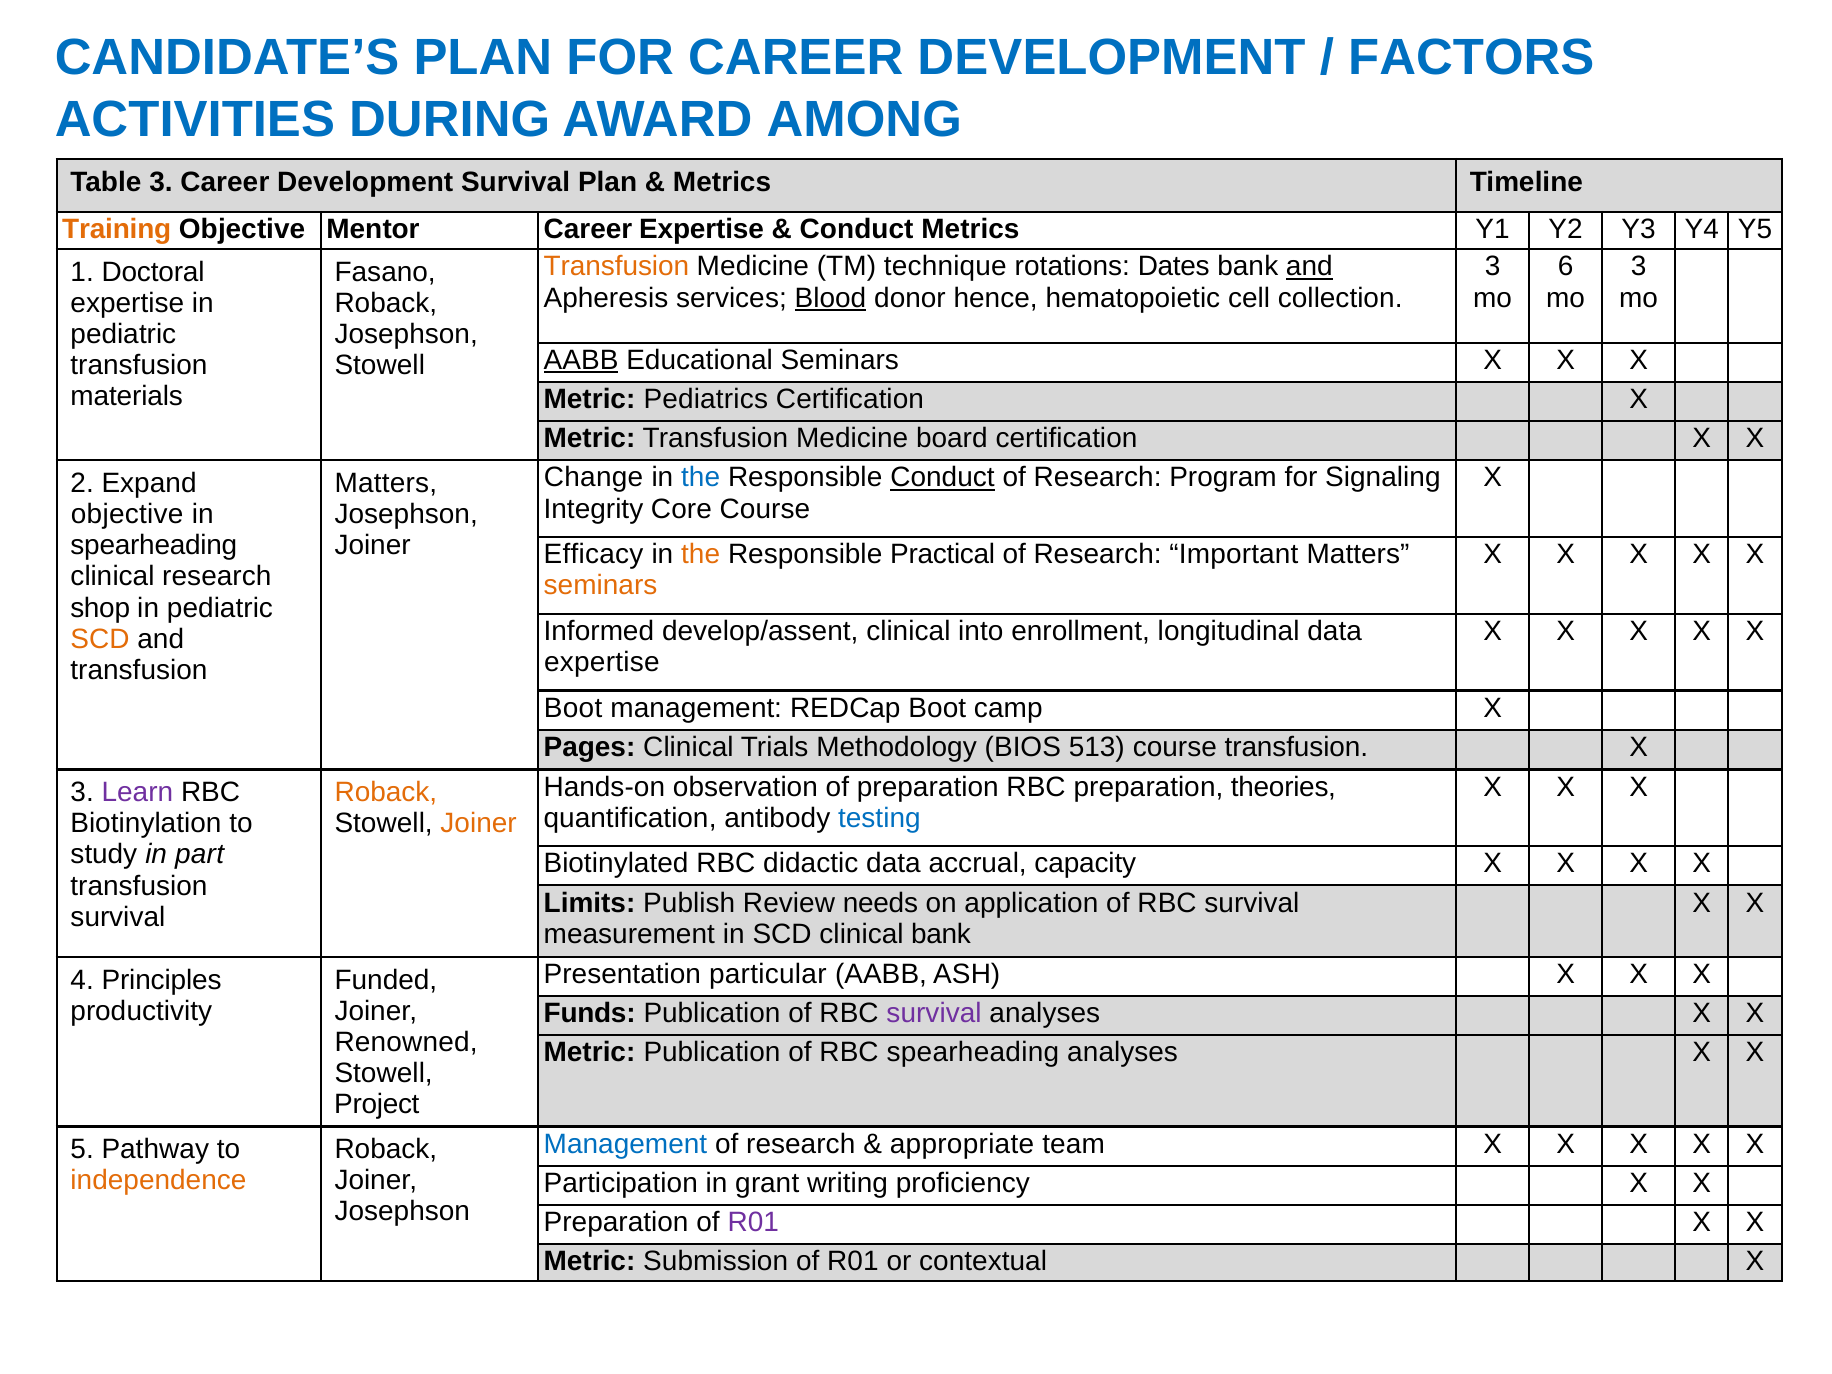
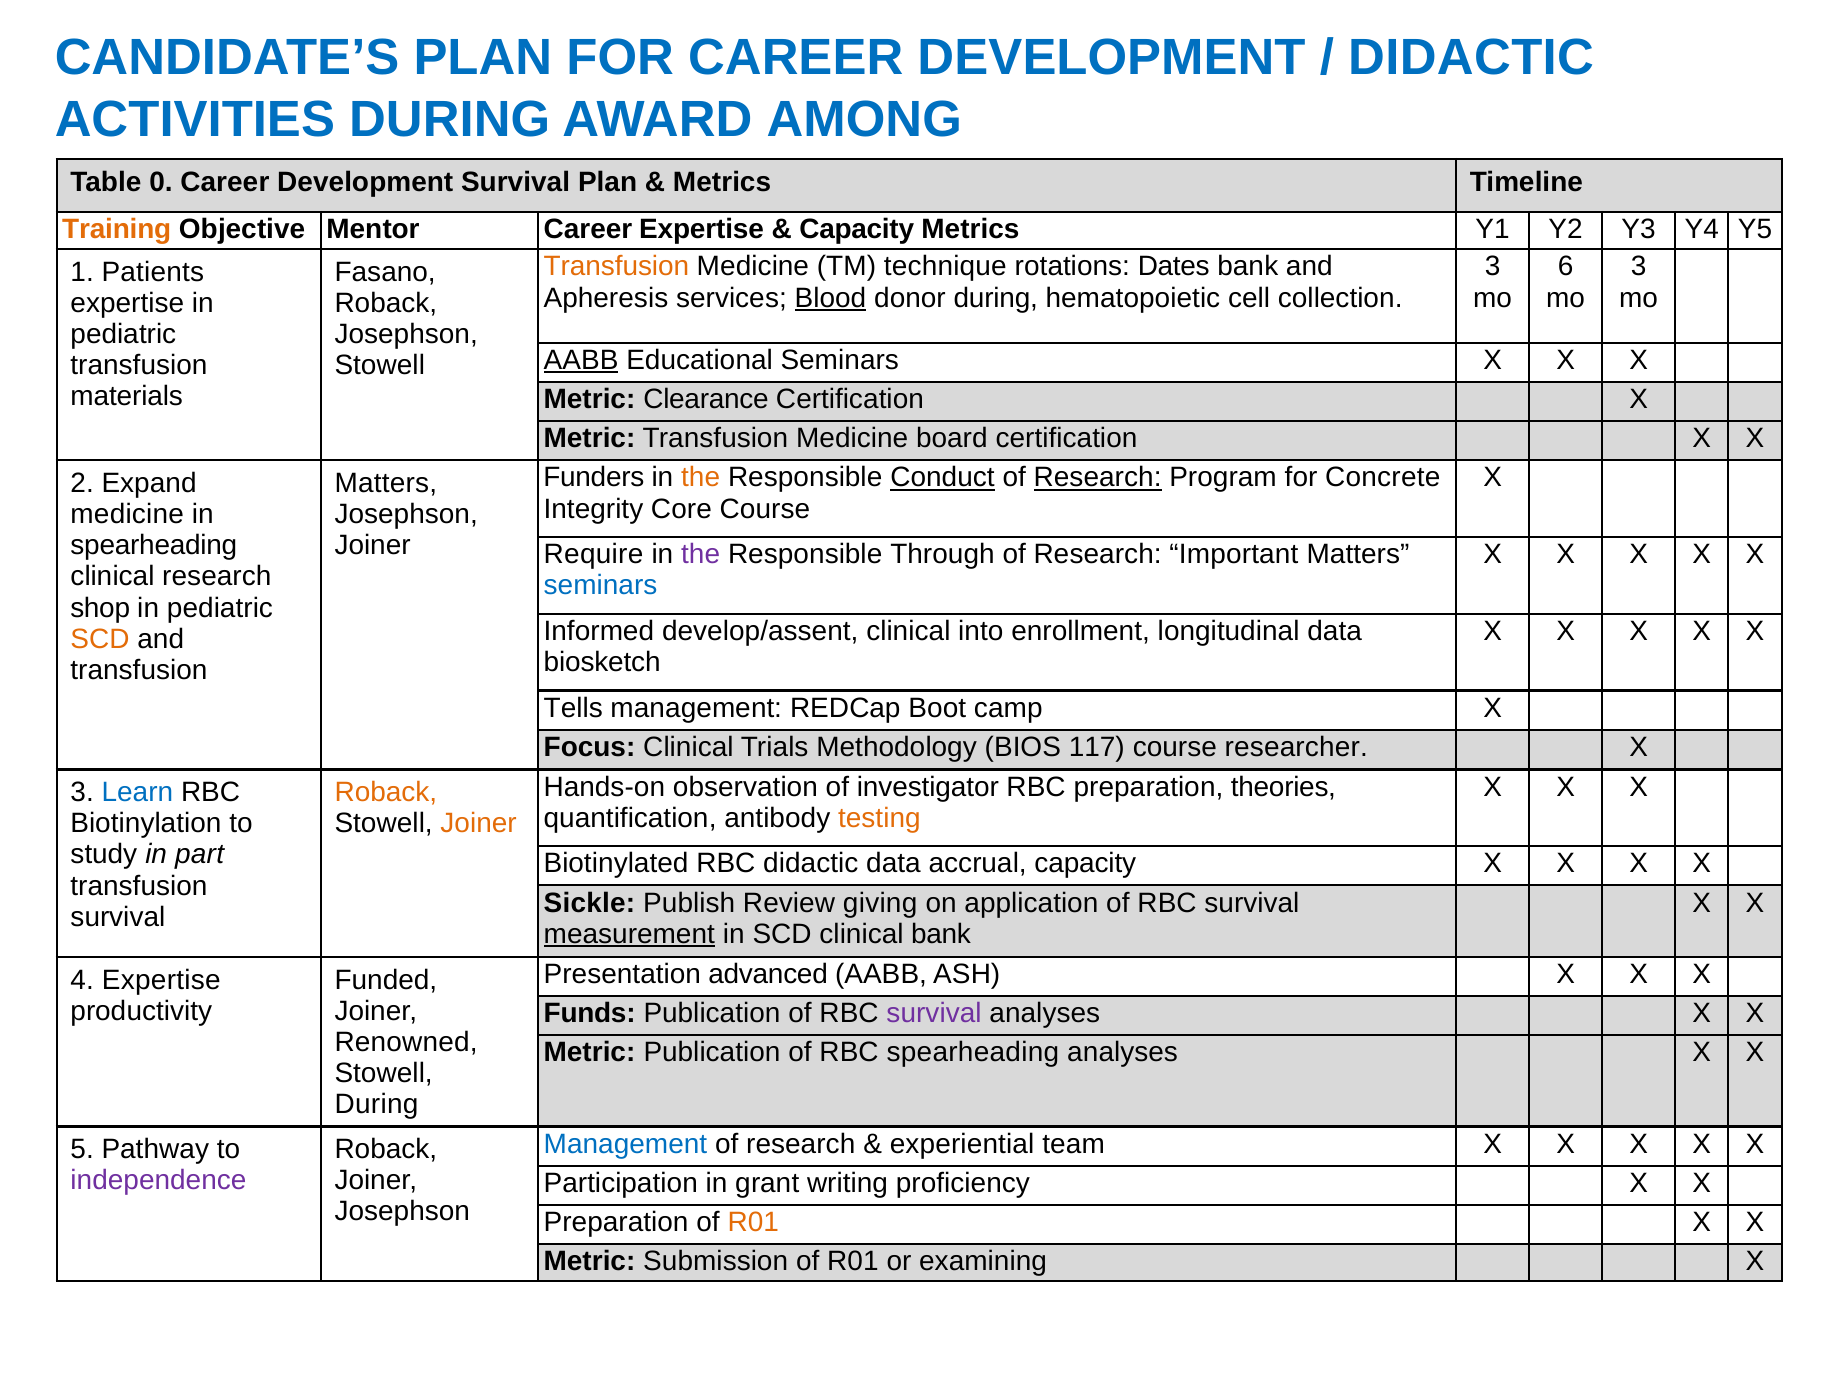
FACTORS: FACTORS -> DIDACTIC (1471, 58)
Table 3: 3 -> 0 (161, 182)
Conduct: Conduct -> Capacity (857, 230)
and underline: present -> none (1309, 267)
Doctoral: Doctoral -> Patients (153, 272)
donor hence: hence -> during (996, 298)
Pediatrics: Pediatrics -> Clearance (706, 399)
Change: Change -> Funders (594, 478)
the colour: blue -> orange (701, 478)
Research underline: none -> present (1098, 478)
Signaling: Signaling -> Concrete (1383, 478)
objective: objective -> medicine (127, 514)
Efficacy: Efficacy -> Require (594, 555)
the colour: orange -> purple (701, 555)
Practical: Practical -> Through (942, 555)
seminars colour: orange -> blue (601, 586)
expertise: expertise -> biosketch (602, 662)
Boot: Boot -> Tells (573, 708)
Pages: Pages -> Focus (590, 747)
513: 513 -> 117 (1097, 747)
course transfusion: transfusion -> researcher (1296, 747)
of preparation: preparation -> investigator (928, 787)
Learn colour: purple -> blue (137, 792)
testing colour: blue -> orange (879, 818)
Limits: Limits -> Sickle (589, 903)
needs: needs -> giving (880, 903)
measurement underline: none -> present (629, 934)
particular: particular -> advanced (768, 974)
4 Principles: Principles -> Expertise (161, 980)
Project: Project -> During (377, 1104)
appropriate: appropriate -> experiential (962, 1144)
independence colour: orange -> purple (158, 1181)
R01 colour: purple -> orange (753, 1222)
contextual: contextual -> examining (983, 1261)
